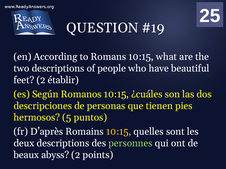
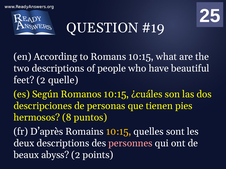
établir: établir -> quelle (63, 80)
5: 5 -> 8 (67, 118)
personnes colour: light green -> pink (130, 144)
